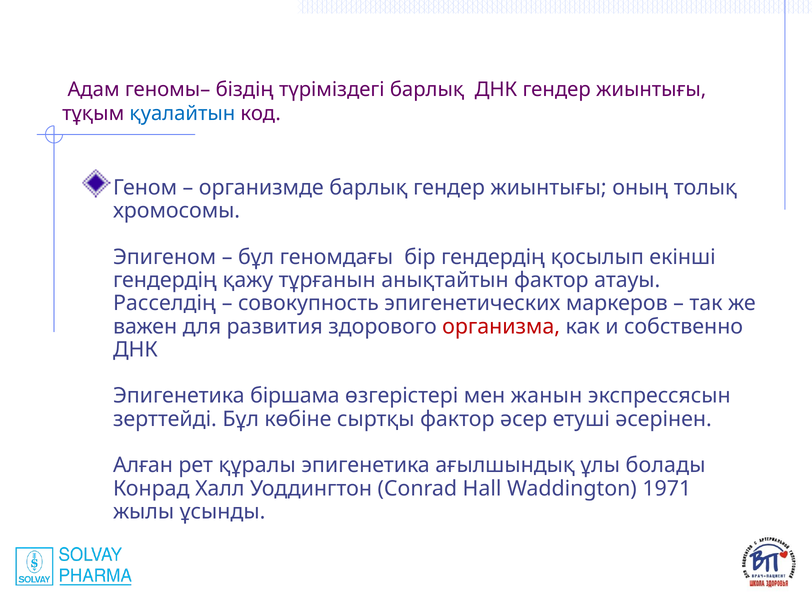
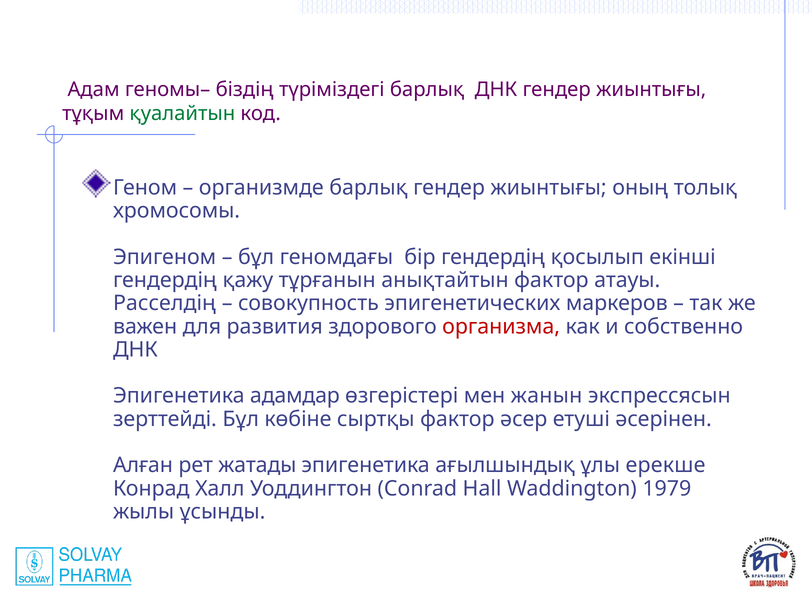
қуалайтын colour: blue -> green (182, 114)
біршама: біршама -> адамдар (295, 396)
құралы: құралы -> жатады (257, 465)
болады: болады -> ерекше (666, 465)
1971: 1971 -> 1979 (667, 488)
